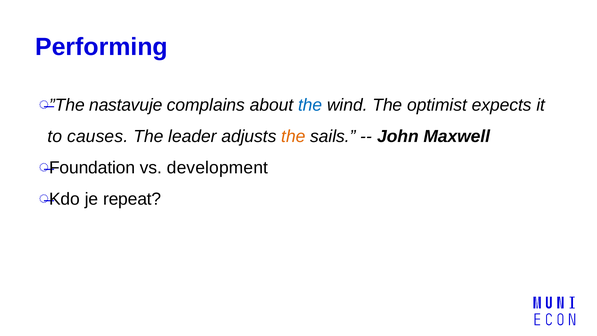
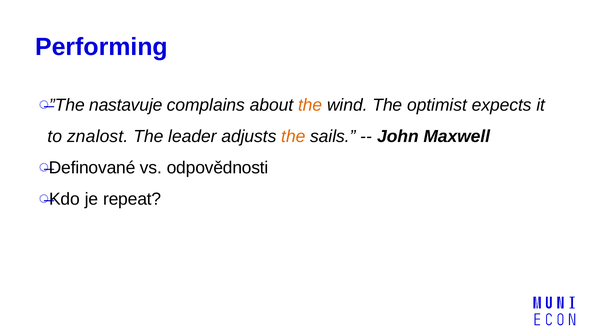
the colour: blue -> orange (310, 105)
causes: causes -> znalost (98, 136)
Foundation: Foundation -> Definované (92, 168)
development: development -> odpovědnosti (218, 168)
